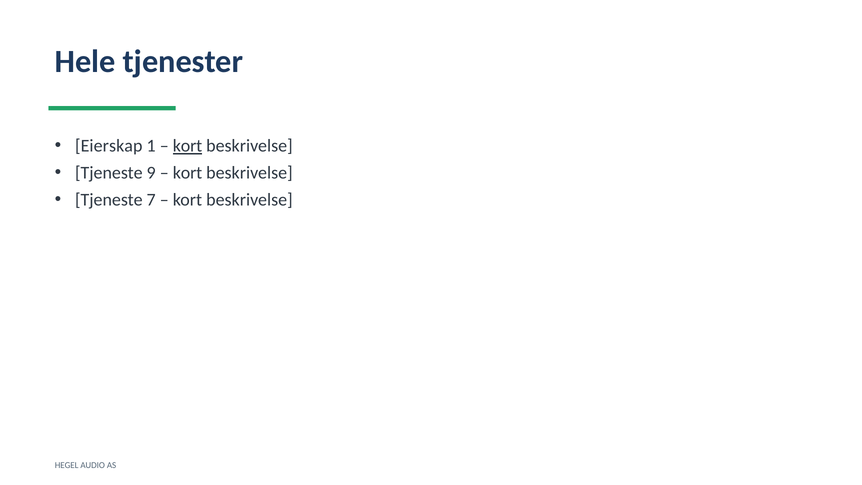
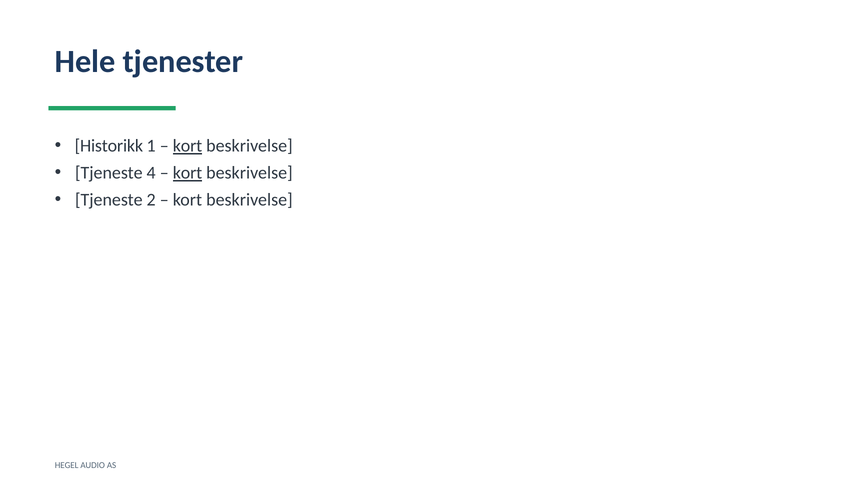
Eierskap: Eierskap -> Historikk (109, 146)
9: 9 -> 4 (151, 173)
kort underline: none -> present (188, 173)
7: 7 -> 2 (151, 200)
